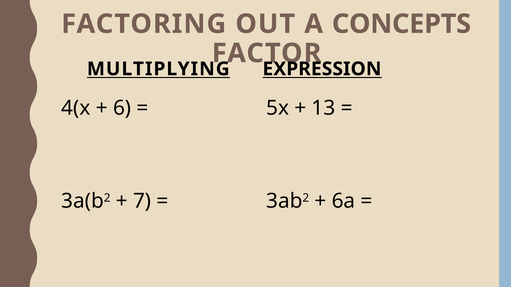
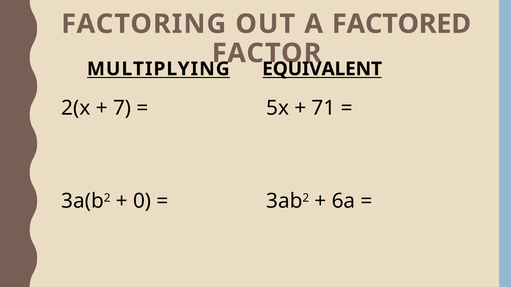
CONCEPTS: CONCEPTS -> FACTORED (401, 24)
EXPRESSION: EXPRESSION -> EQUIVALENT (322, 69)
4(x: 4(x -> 2(x (76, 108)
6: 6 -> 7 (122, 108)
13: 13 -> 71 (324, 108)
7: 7 -> 0 (142, 201)
